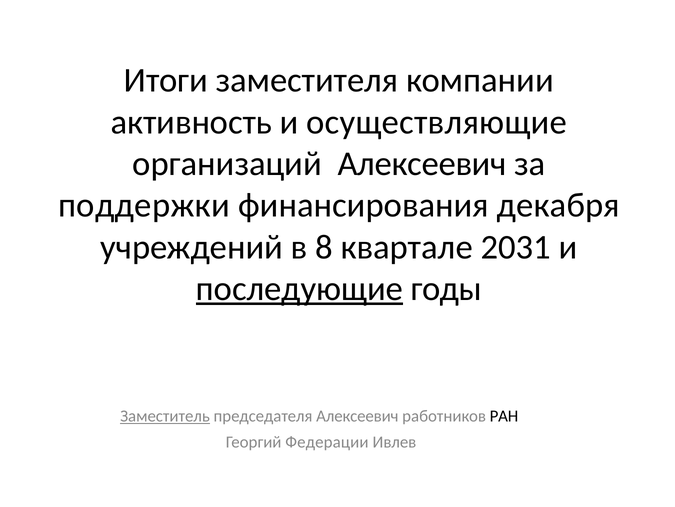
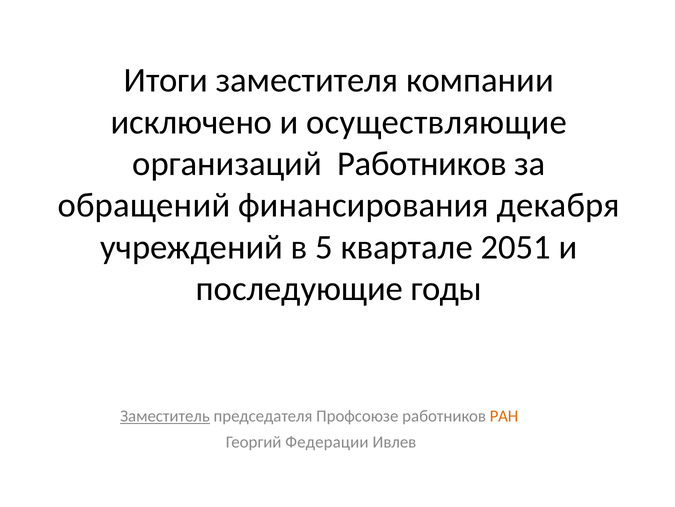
активность: активность -> исключено (191, 122)
организаций Алексеевич: Алексеевич -> Работников (422, 164)
поддержки: поддержки -> обращений (144, 205)
8: 8 -> 5 (324, 247)
2031: 2031 -> 2051 (516, 247)
последующие underline: present -> none (299, 288)
председателя Алексеевич: Алексеевич -> Профсоюзе (357, 415)
РАН colour: black -> orange (504, 415)
